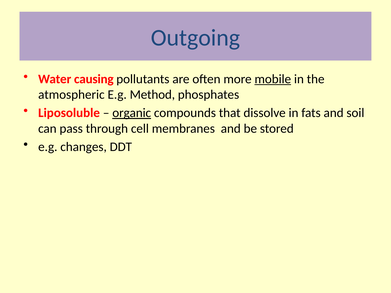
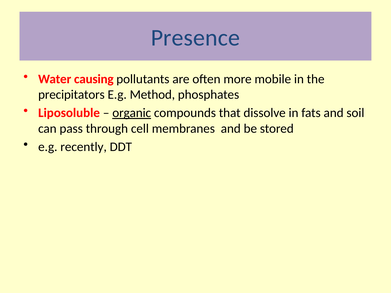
Outgoing: Outgoing -> Presence (195, 38)
mobile underline: present -> none (273, 79)
atmospheric: atmospheric -> precipitators (71, 95)
changes: changes -> recently (84, 147)
